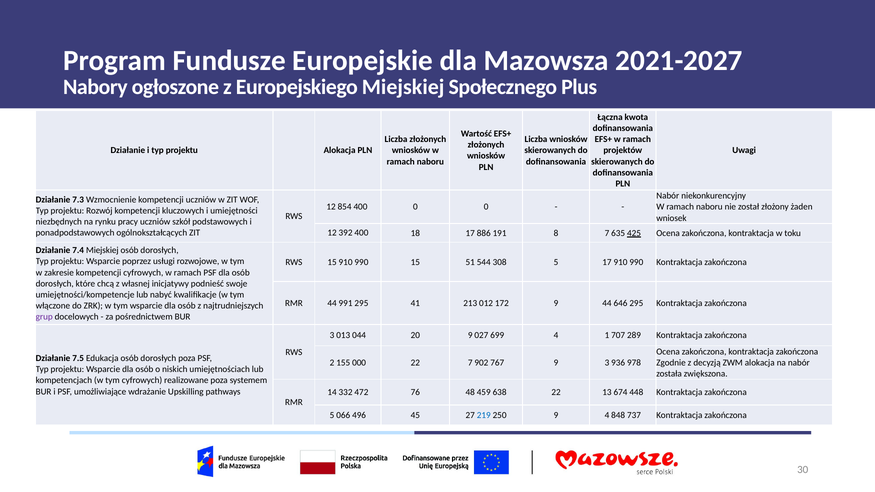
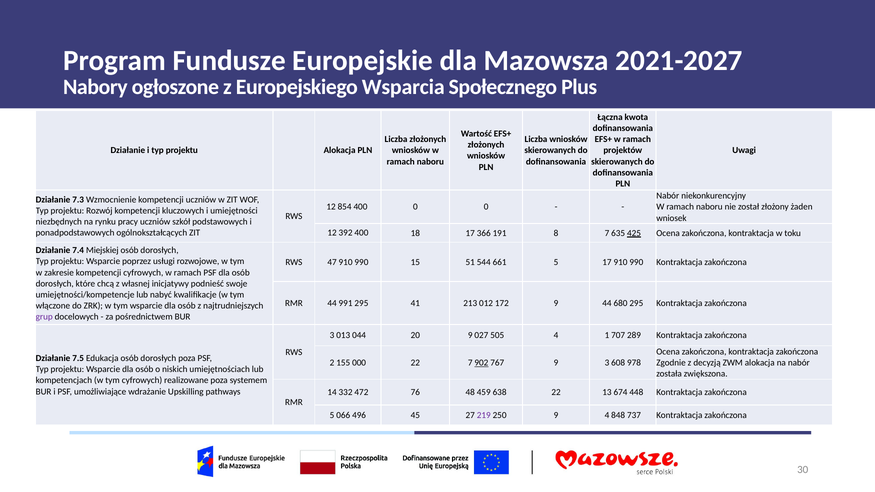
Europejskiego Miejskiej: Miejskiej -> Wsparcia (403, 87)
886: 886 -> 366 (484, 233)
RWS 15: 15 -> 47 (332, 262)
308: 308 -> 661 (500, 262)
646: 646 -> 680 (620, 303)
699: 699 -> 505 (497, 335)
902 underline: none -> present (481, 363)
936: 936 -> 608 (618, 363)
219 colour: blue -> purple (484, 415)
